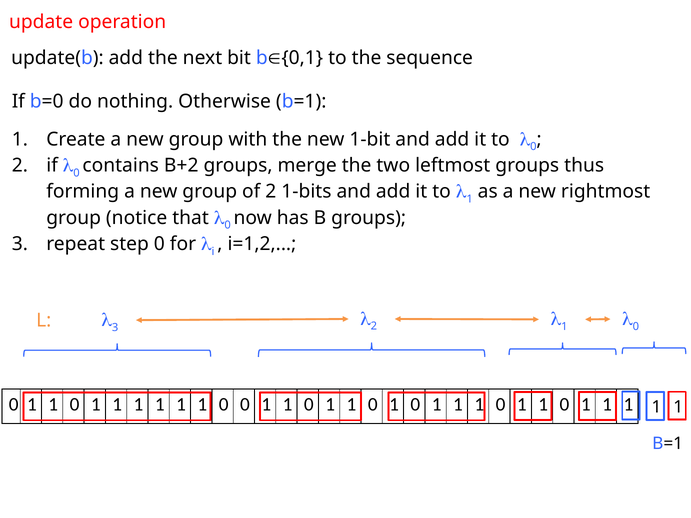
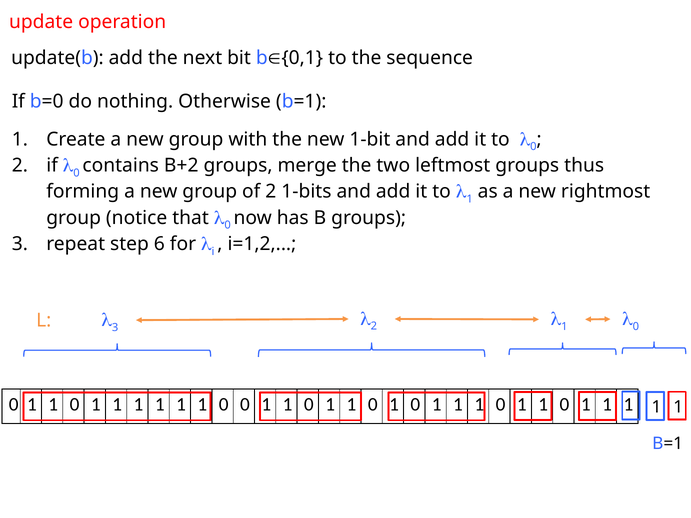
step 0: 0 -> 6 (159, 244)
